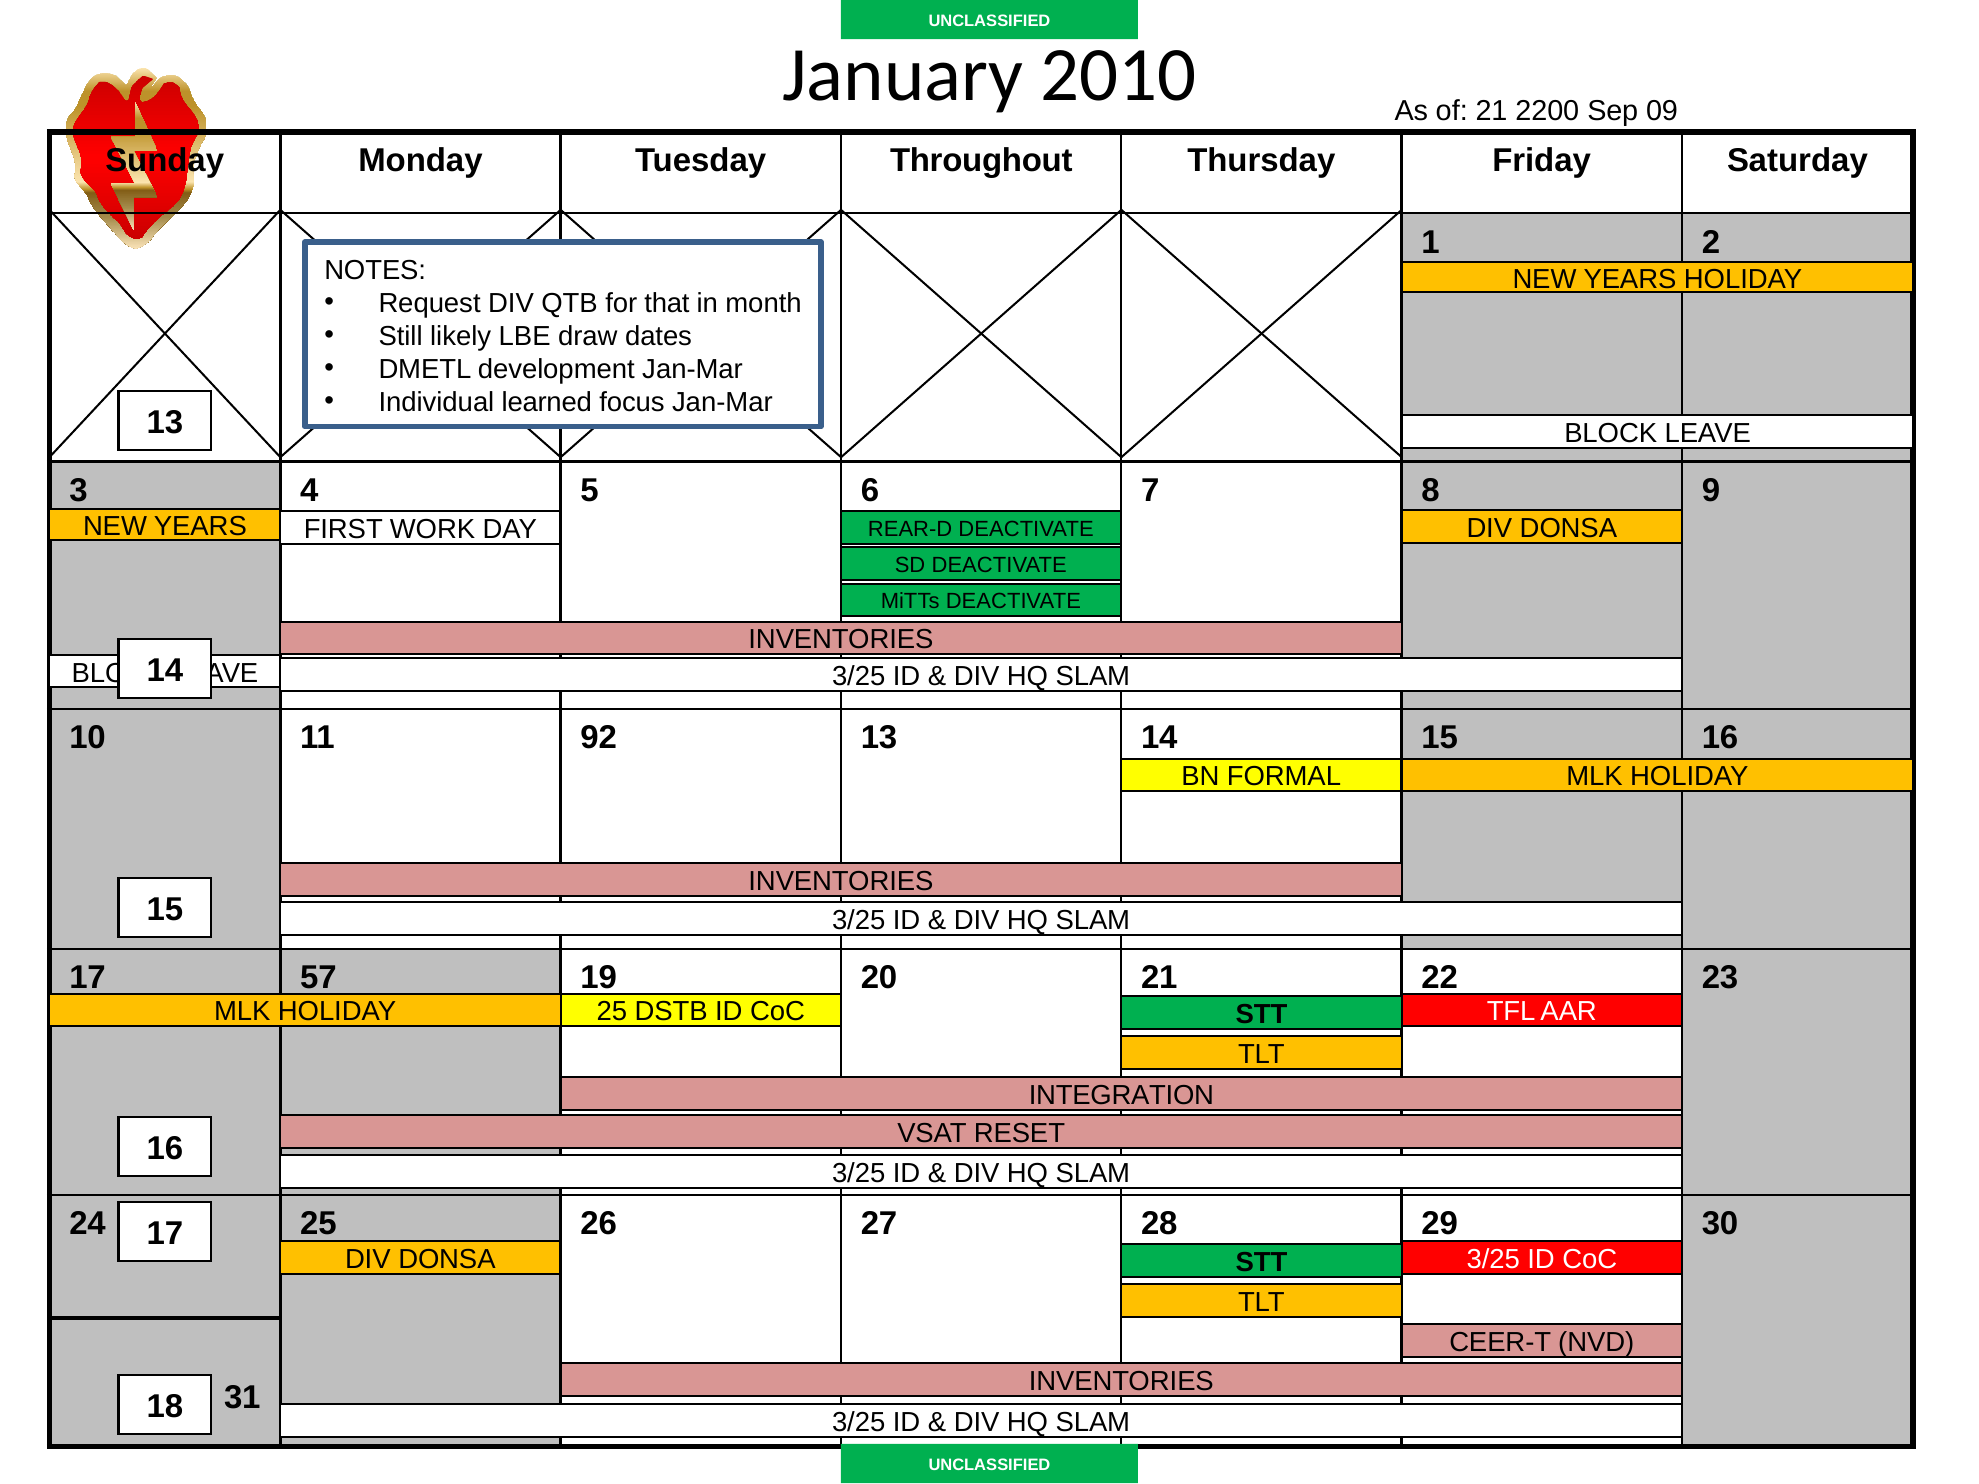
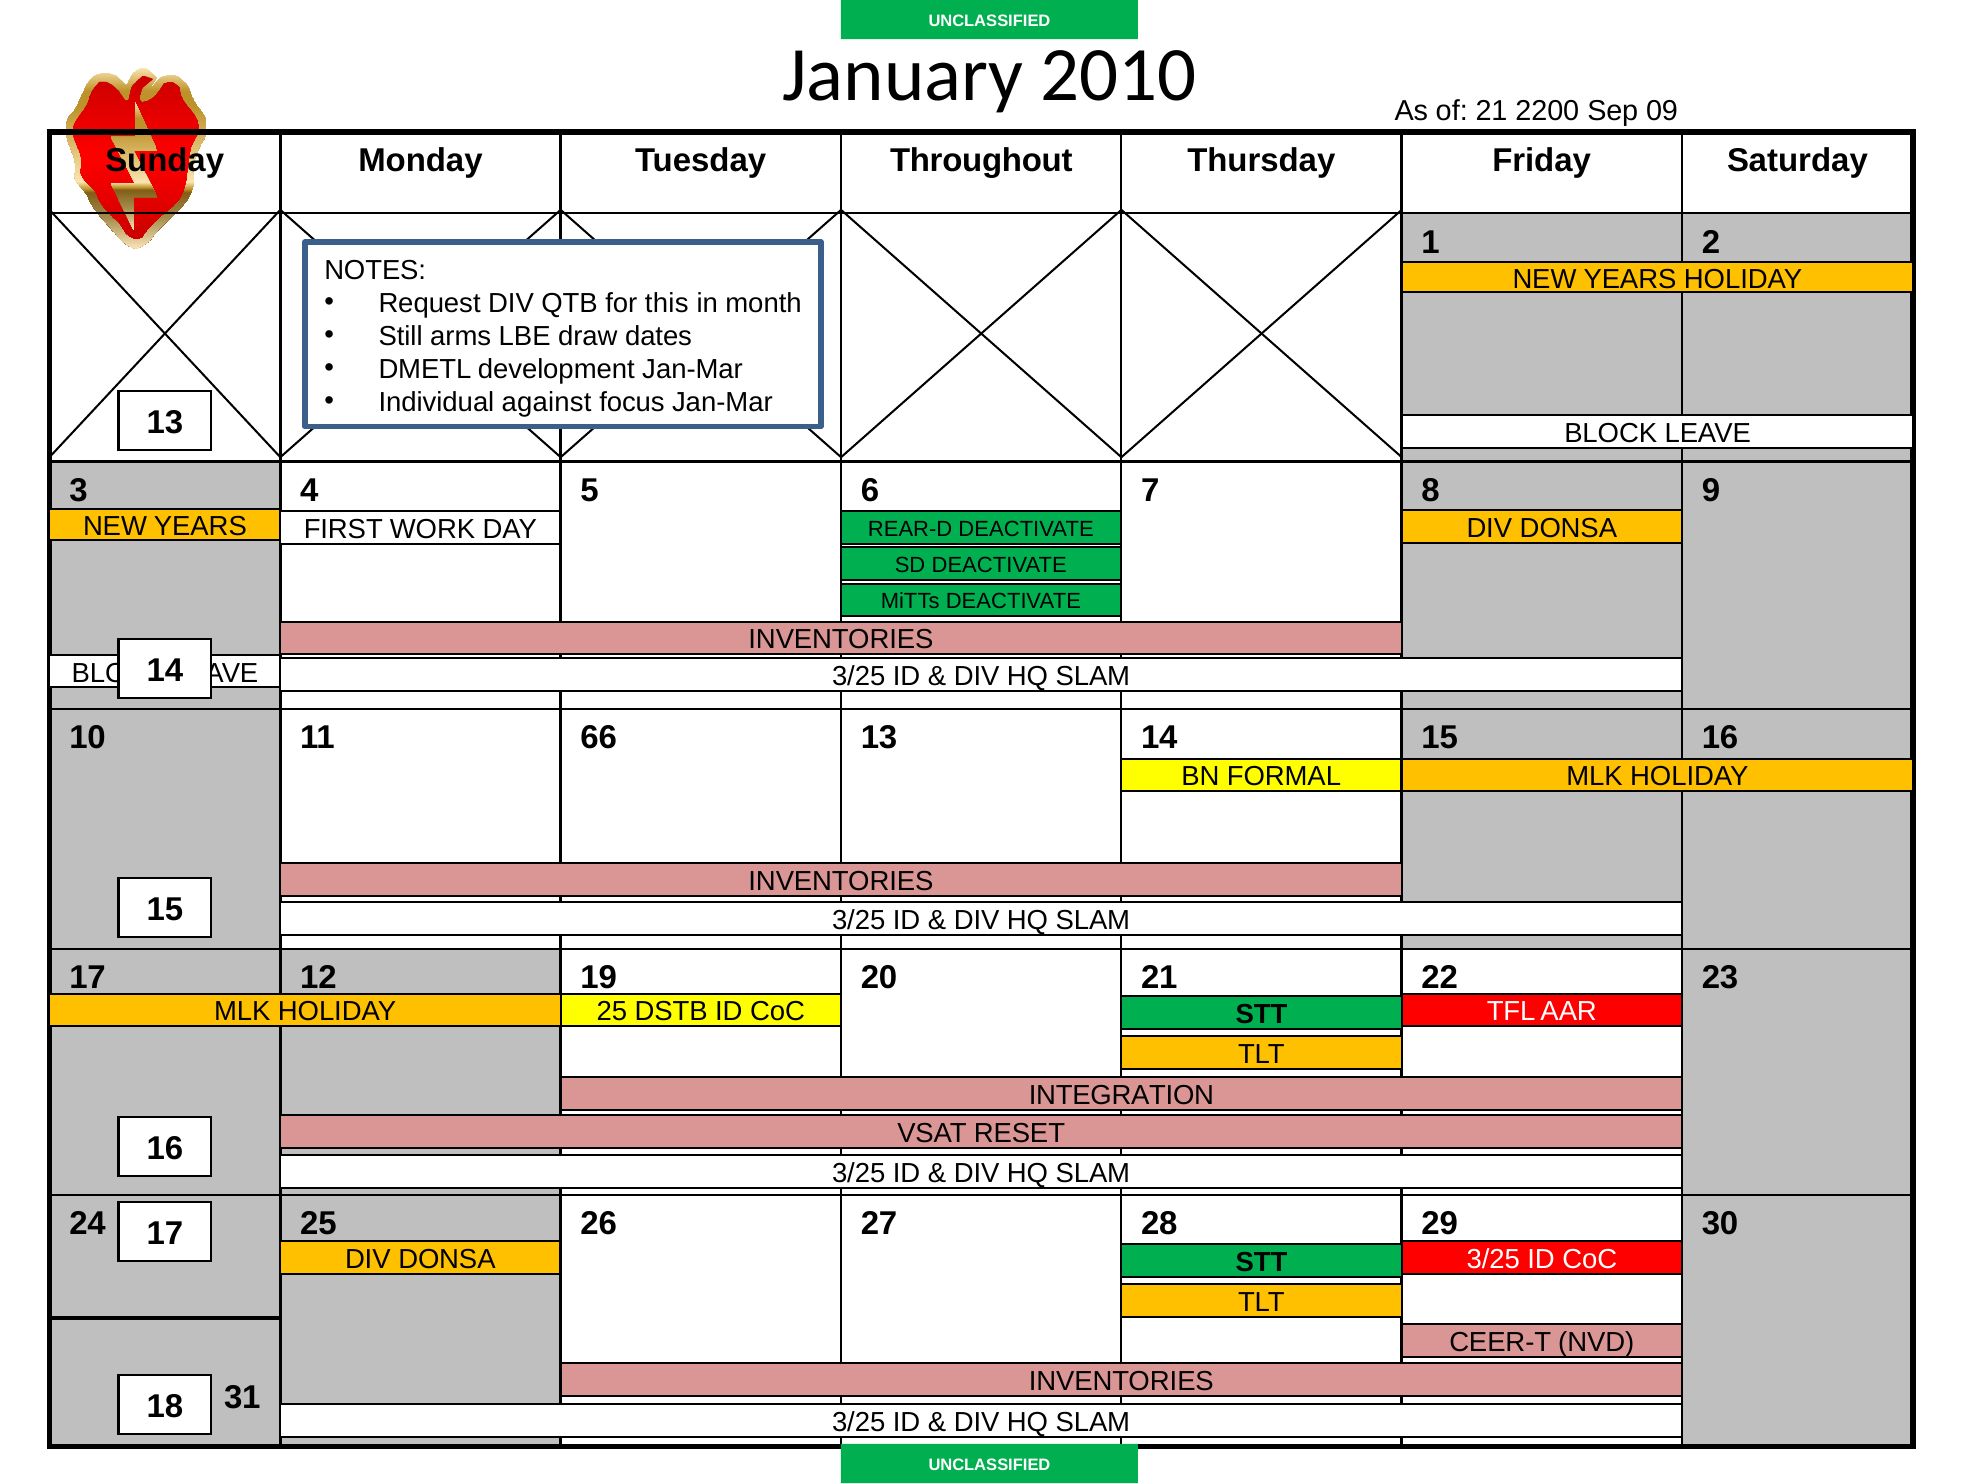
that: that -> this (667, 303)
likely: likely -> arms (461, 336)
learned: learned -> against (547, 402)
92: 92 -> 66 (599, 738)
57: 57 -> 12 (318, 978)
